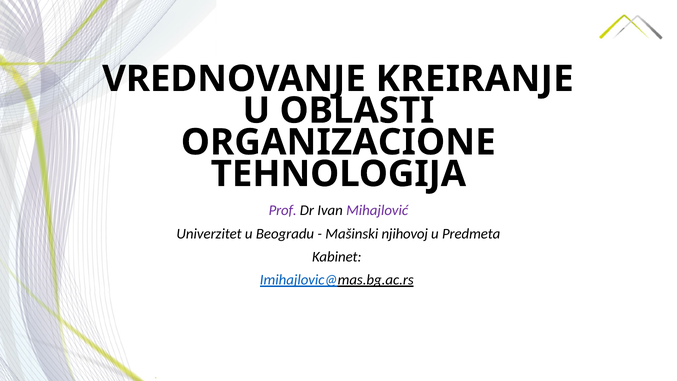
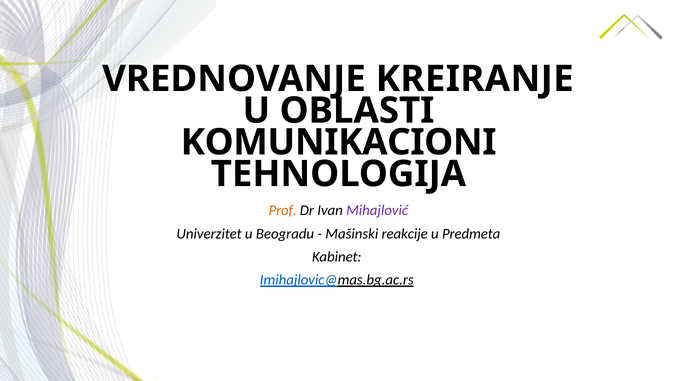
ORGANIZACIONE: ORGANIZACIONE -> KOMUNIKACIONI (339, 142)
Prof colour: purple -> orange (283, 210)
njihovoj: njihovoj -> reakcije (405, 234)
